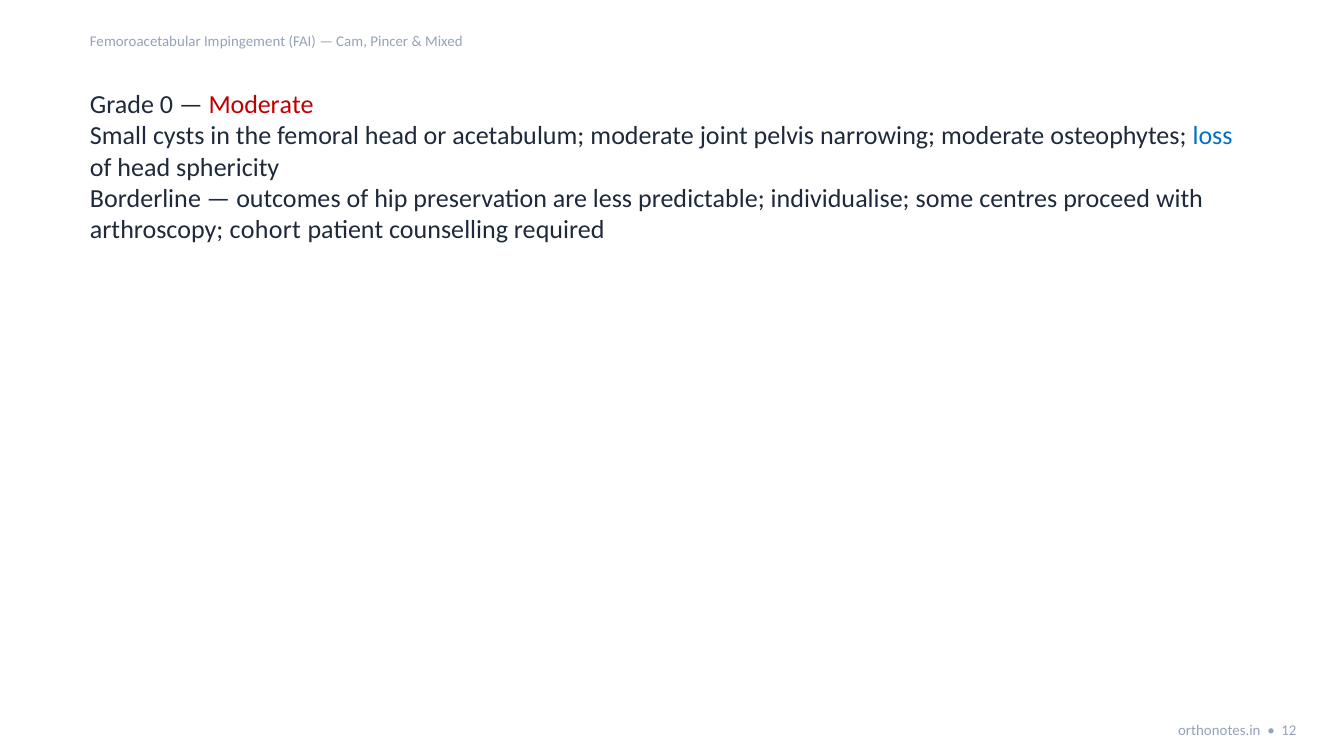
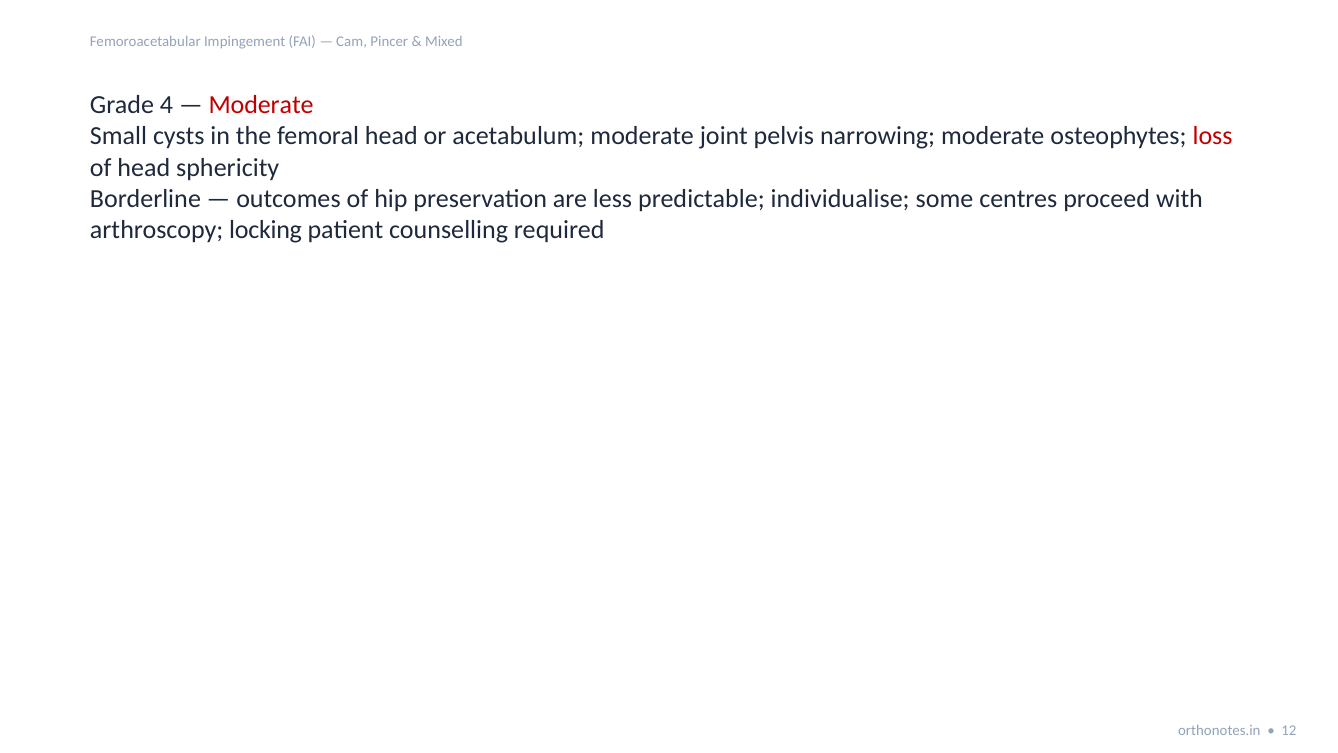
0: 0 -> 4 (167, 105)
loss colour: blue -> red (1213, 136)
cohort: cohort -> locking (266, 230)
